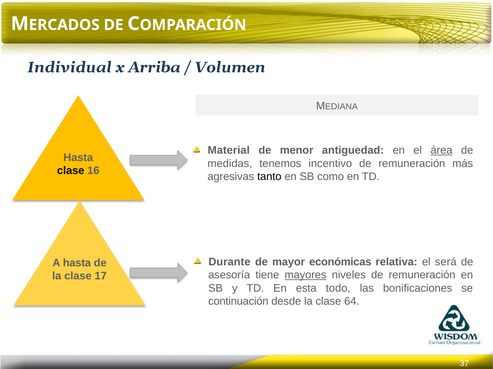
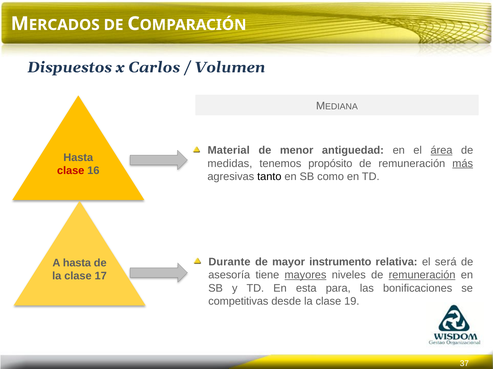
Individual: Individual -> Dispuestos (70, 67)
Arriba: Arriba -> Carlos (154, 67)
incentivo: incentivo -> propósito (330, 164)
más underline: none -> present (463, 164)
clase colour: black -> red (71, 171)
económicas: económicas -> instrumento (340, 262)
remuneración underline: none -> present (422, 276)
todo: todo -> para (338, 289)
continuación: continuación -> competitivas (238, 302)
64: 64 -> 19 (352, 302)
